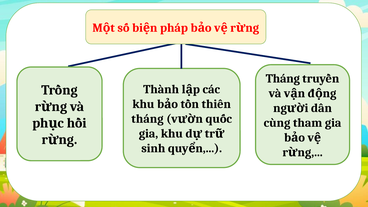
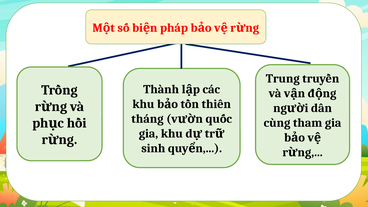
Tháng: Tháng -> Trung (283, 79)
